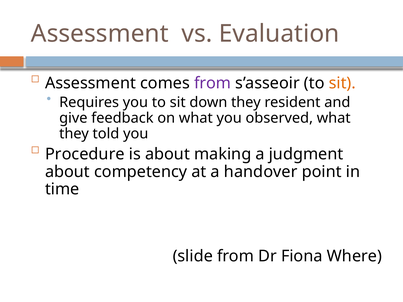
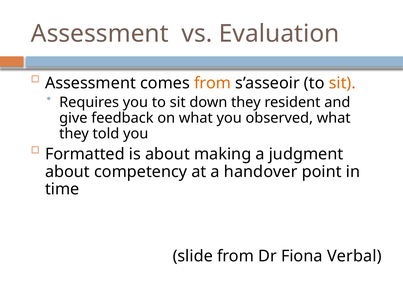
from colour: purple -> orange (213, 83)
Procedure: Procedure -> Formatted (85, 154)
Where: Where -> Verbal (354, 256)
